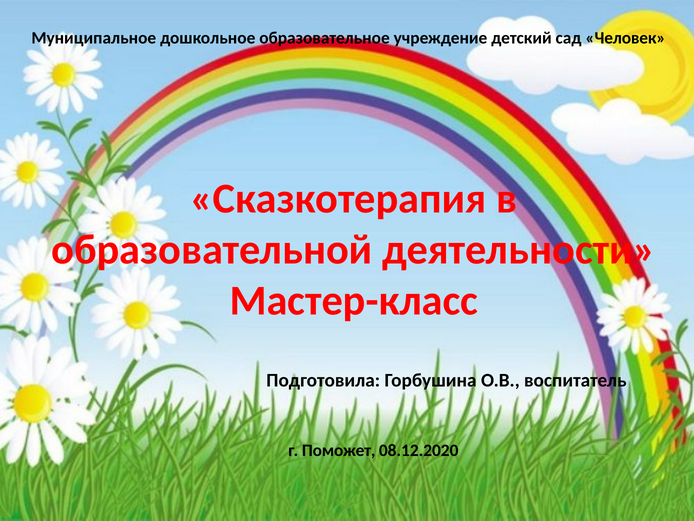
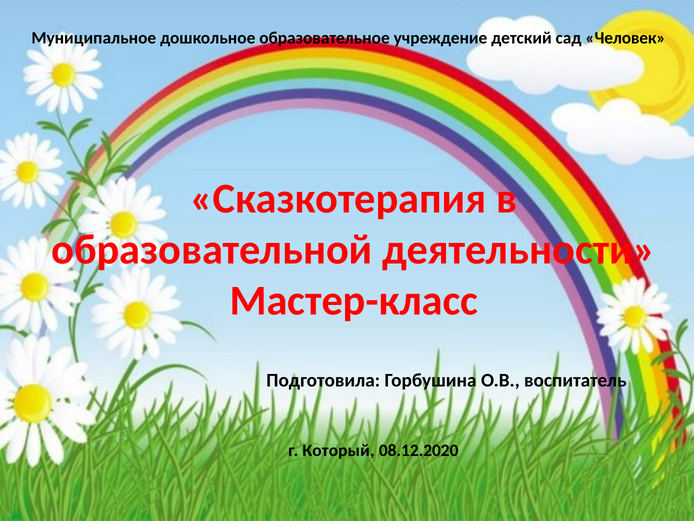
Поможет: Поможет -> Который (338, 450)
